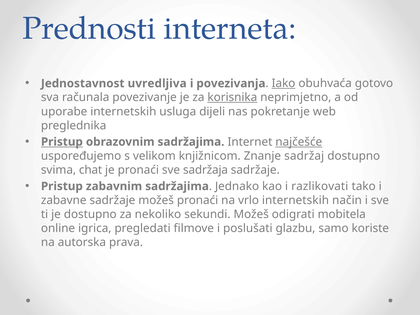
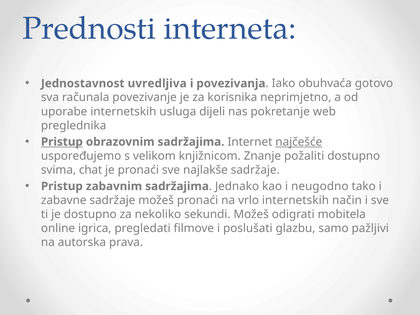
Iako underline: present -> none (284, 83)
korisnika underline: present -> none (232, 97)
sadržaj: sadržaj -> požaliti (304, 156)
sadržaja: sadržaja -> najlakše (205, 170)
razlikovati: razlikovati -> neugodno (320, 186)
koriste: koriste -> pažljivi (370, 228)
